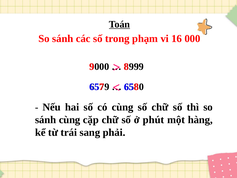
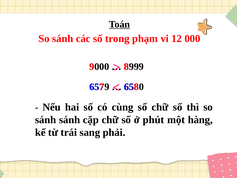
16: 16 -> 12 (177, 38)
sánh cùng: cùng -> sánh (70, 120)
